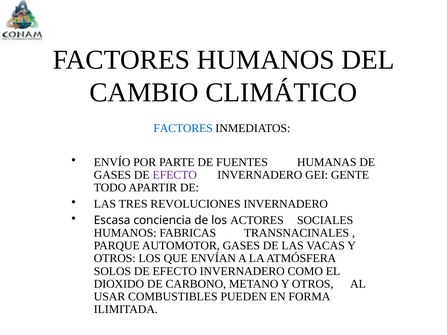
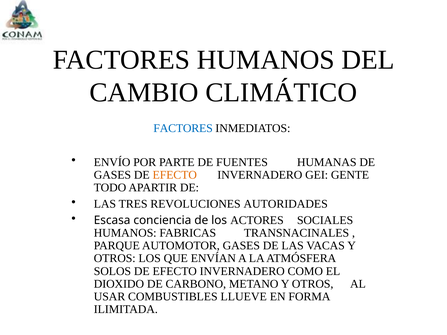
EFECTO colour: purple -> orange (175, 175)
REVOLUCIONES INVERNADERO: INVERNADERO -> AUTORIDADES (286, 204)
PUEDEN: PUEDEN -> LLUEVE (244, 297)
